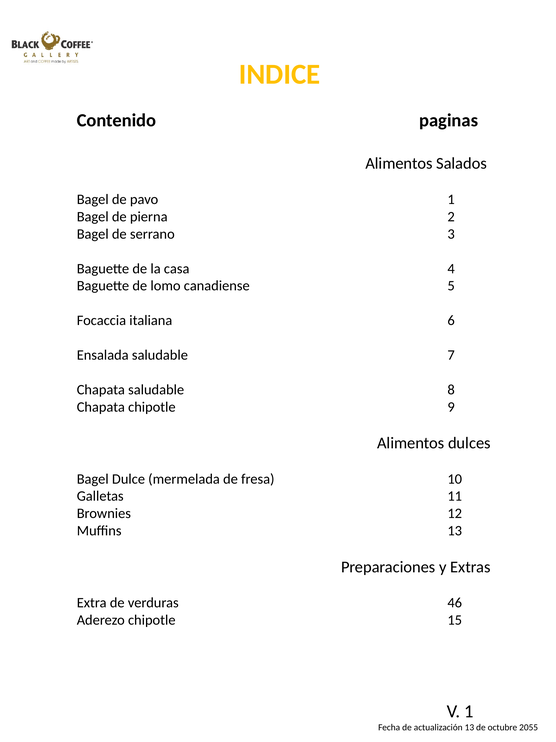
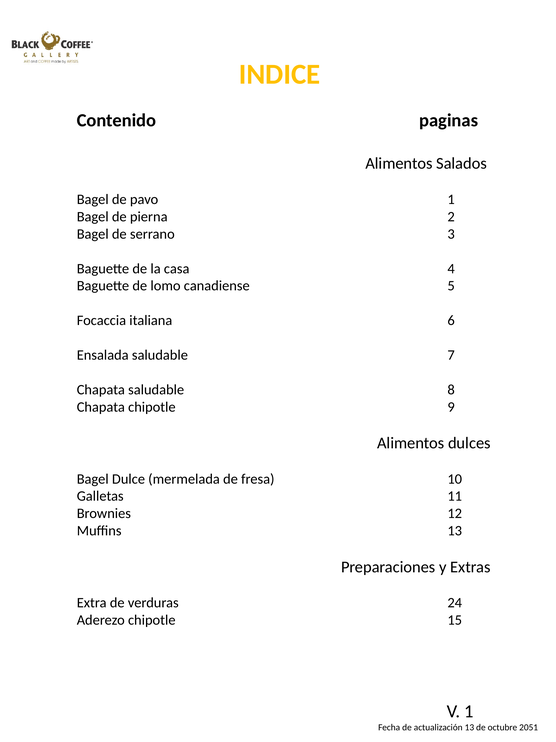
46: 46 -> 24 (455, 602)
2055: 2055 -> 2051 (529, 727)
